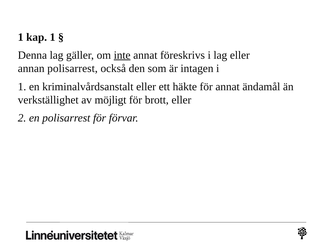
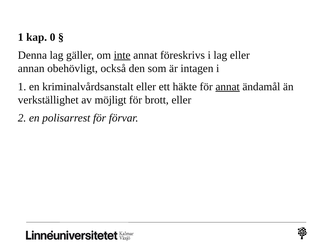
kap 1: 1 -> 0 (53, 37)
annan polisarrest: polisarrest -> obehövligt (73, 69)
annat underline: none -> present (228, 87)
